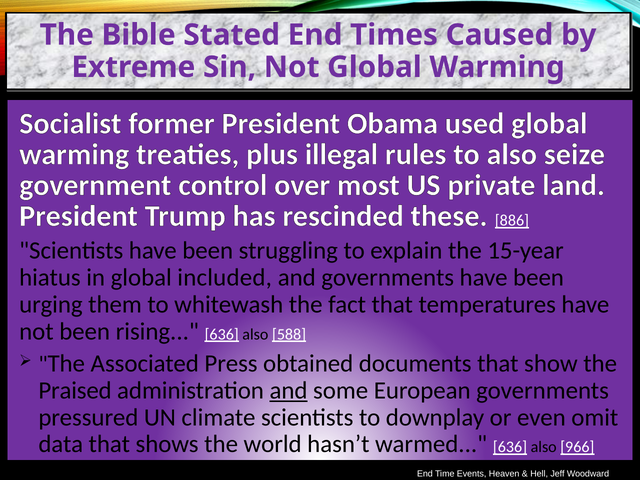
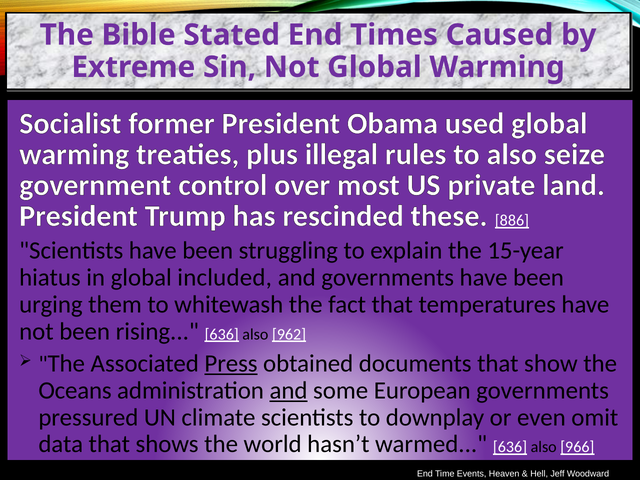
588: 588 -> 962 (289, 334)
Press underline: none -> present (231, 364)
Praised: Praised -> Oceans (75, 390)
